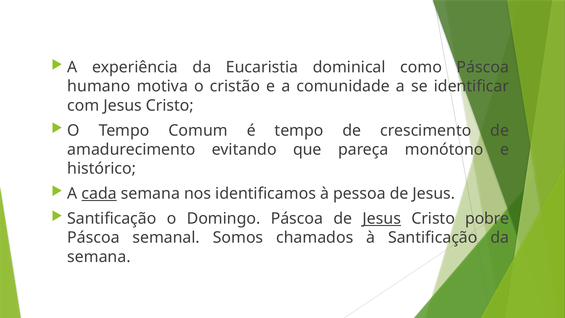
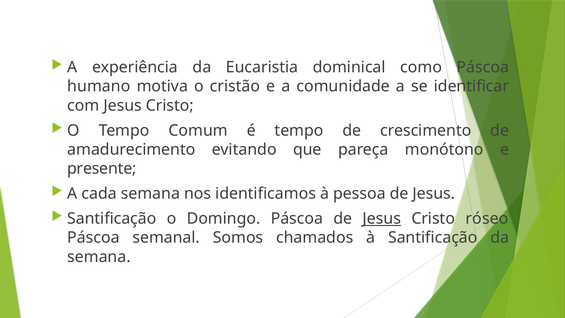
histórico: histórico -> presente (102, 169)
cada underline: present -> none (99, 194)
pobre: pobre -> róseo (487, 219)
